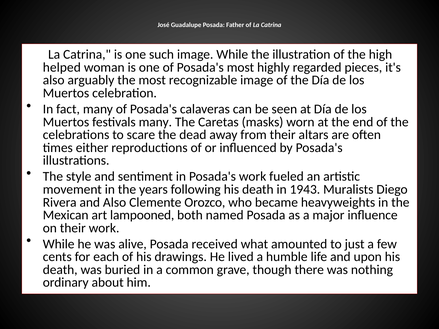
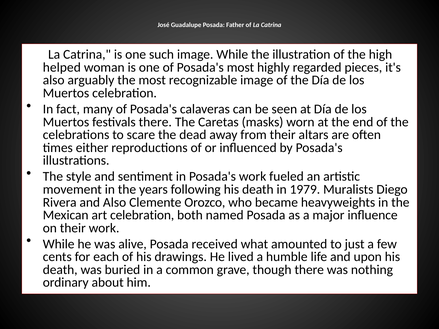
festivals many: many -> there (155, 122)
1943: 1943 -> 1979 (305, 190)
art lampooned: lampooned -> celebration (142, 215)
